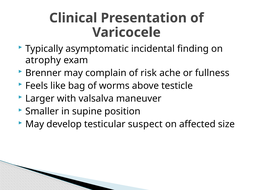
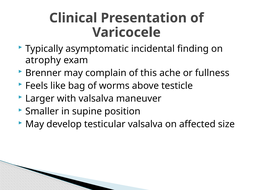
risk: risk -> this (149, 73)
testicular suspect: suspect -> valsalva (145, 124)
